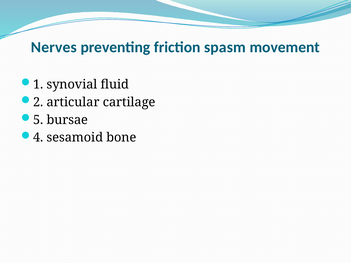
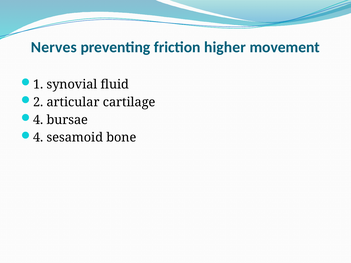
spasm: spasm -> higher (225, 47)
5: 5 -> 4 (38, 120)
